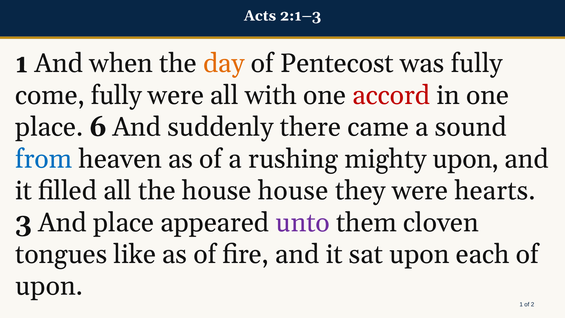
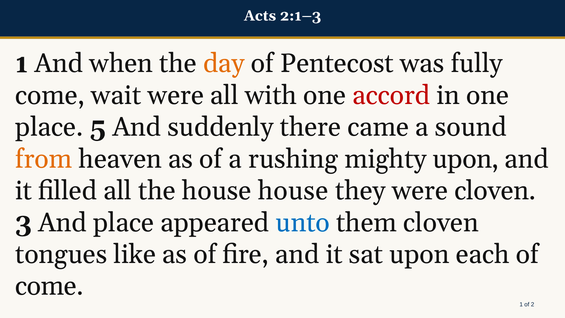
come fully: fully -> wait (116, 95)
6: 6 -> 5 (98, 127)
from colour: blue -> orange (44, 159)
were hearts: hearts -> cloven (495, 191)
unto colour: purple -> blue (303, 222)
upon: upon -> come (49, 286)
